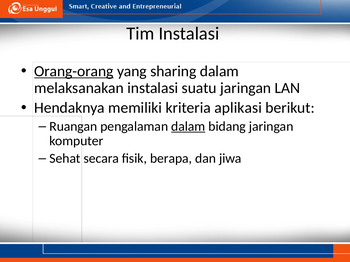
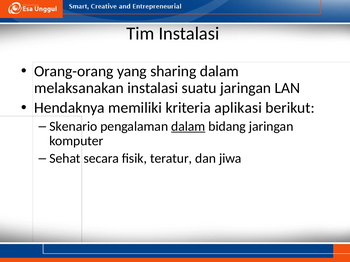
Orang-orang underline: present -> none (74, 71)
Ruangan: Ruangan -> Skenario (73, 127)
berapa: berapa -> teratur (171, 159)
